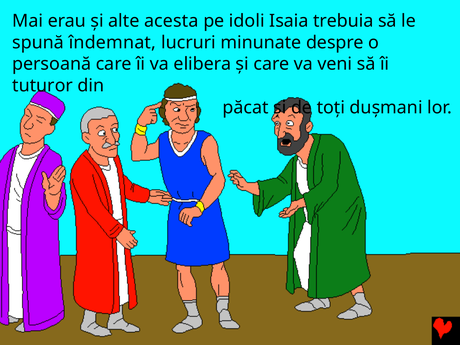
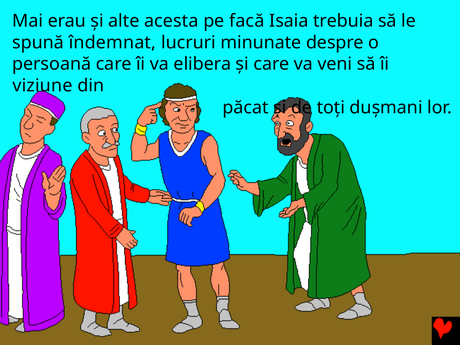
idoli: idoli -> facă (247, 21)
tuturor: tuturor -> viziune (42, 85)
